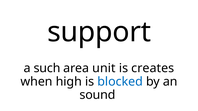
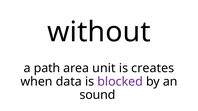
support: support -> without (99, 32)
such: such -> path (47, 68)
high: high -> data (69, 82)
blocked colour: blue -> purple (120, 82)
